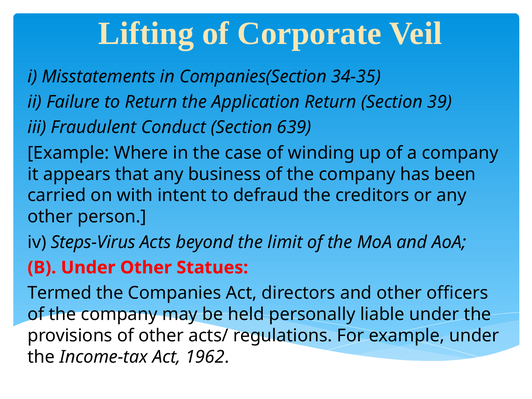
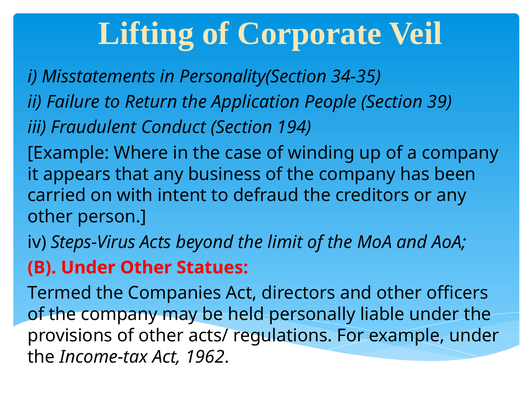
Companies(Section: Companies(Section -> Personality(Section (253, 77)
Application Return: Return -> People (331, 102)
639: 639 -> 194 (294, 127)
